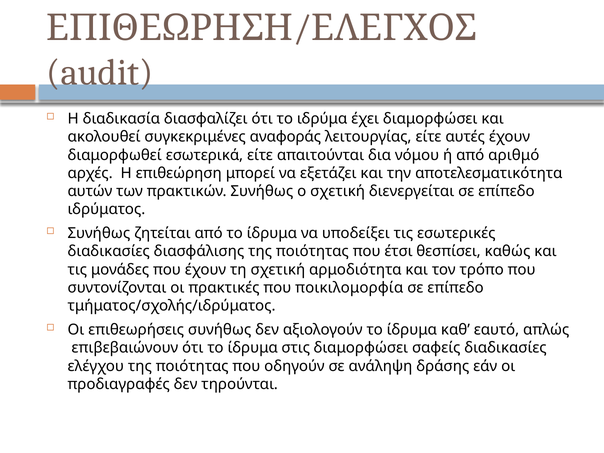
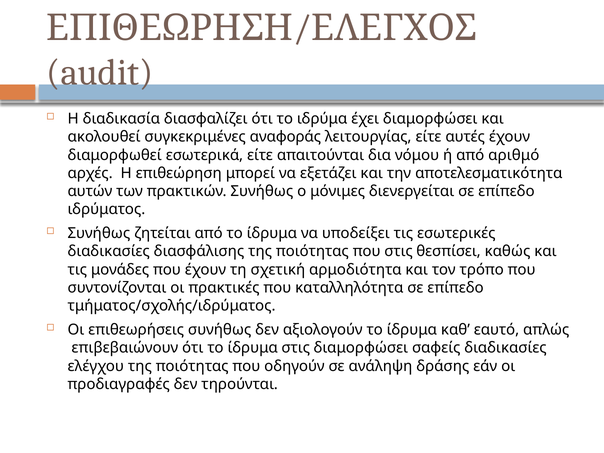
ο σχετική: σχετική -> μόνιμες (338, 191)
που έτσι: έτσι -> στις (399, 252)
ποικιλομορφία: ποικιλομορφία -> καταλληλότητα (349, 288)
